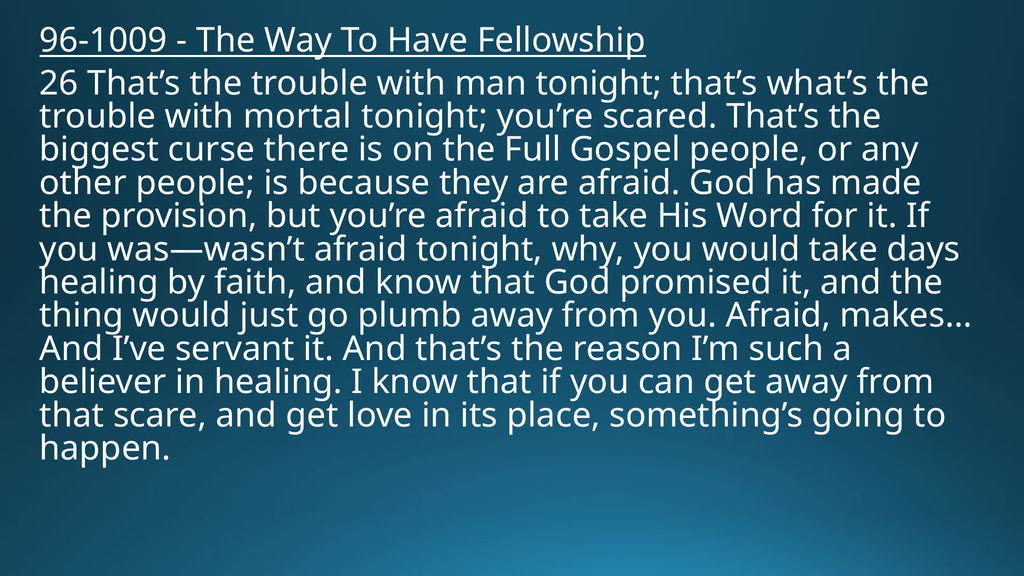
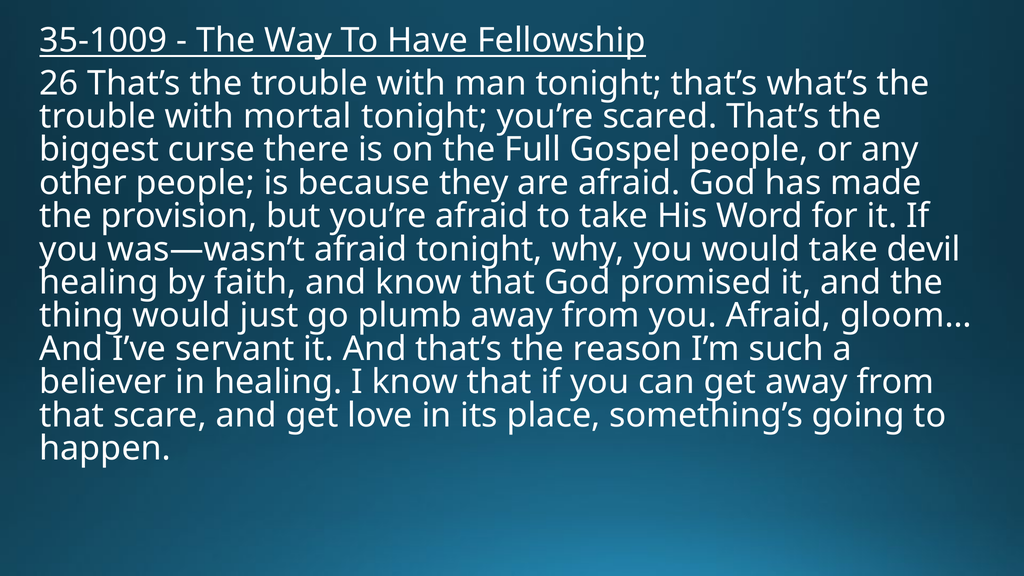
96-1009: 96-1009 -> 35-1009 (103, 40)
days: days -> devil (924, 249)
makes…: makes… -> gloom… (906, 316)
